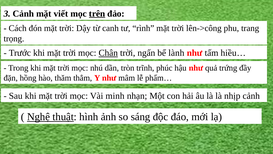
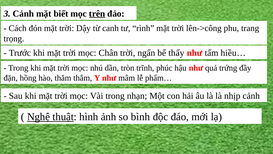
viết: viết -> biết (61, 14)
Chân underline: present -> none (108, 53)
lành: lành -> thấy (176, 53)
Vài minh: minh -> trong (115, 96)
sáng: sáng -> bình (140, 117)
